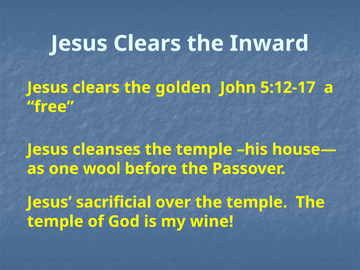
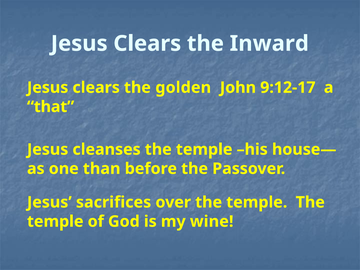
5:12-17: 5:12-17 -> 9:12-17 (288, 88)
free: free -> that (51, 107)
wool: wool -> than (102, 169)
sacrificial: sacrificial -> sacrifices (114, 202)
